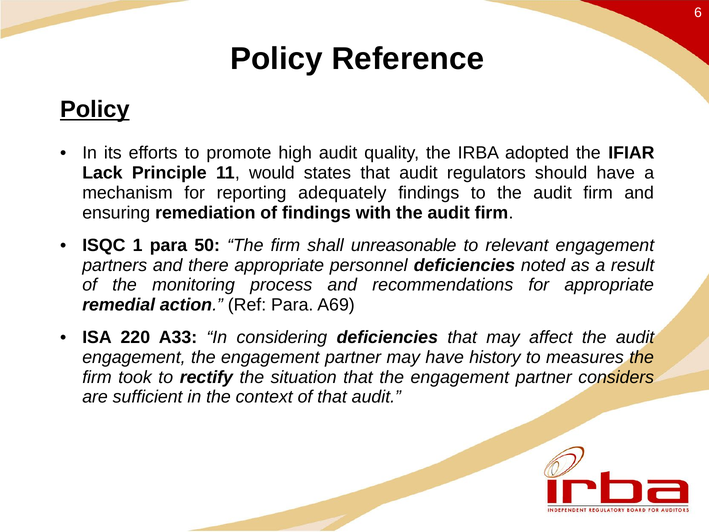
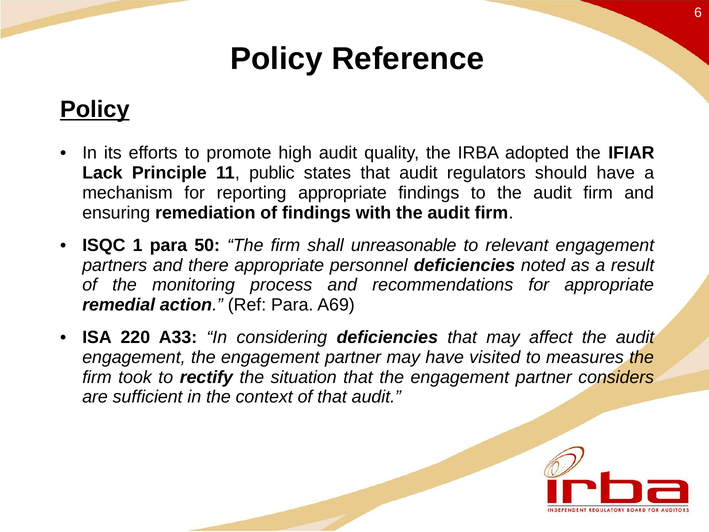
would: would -> public (272, 173)
reporting adequately: adequately -> appropriate (342, 193)
history: history -> visited (495, 357)
